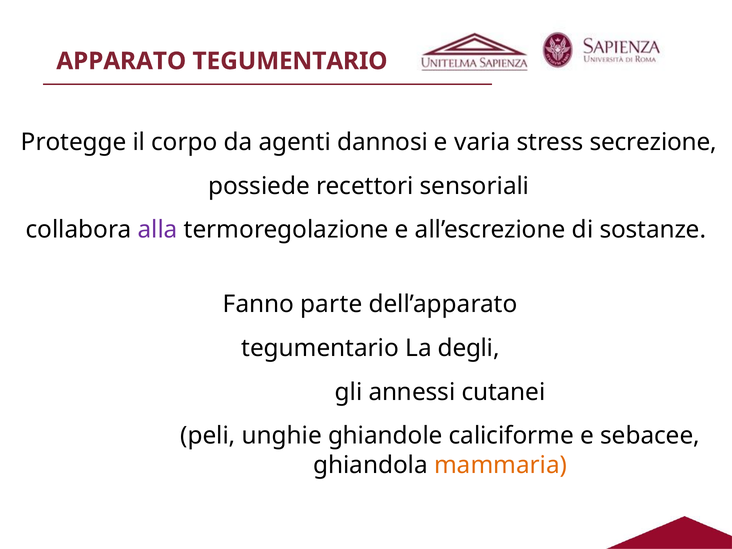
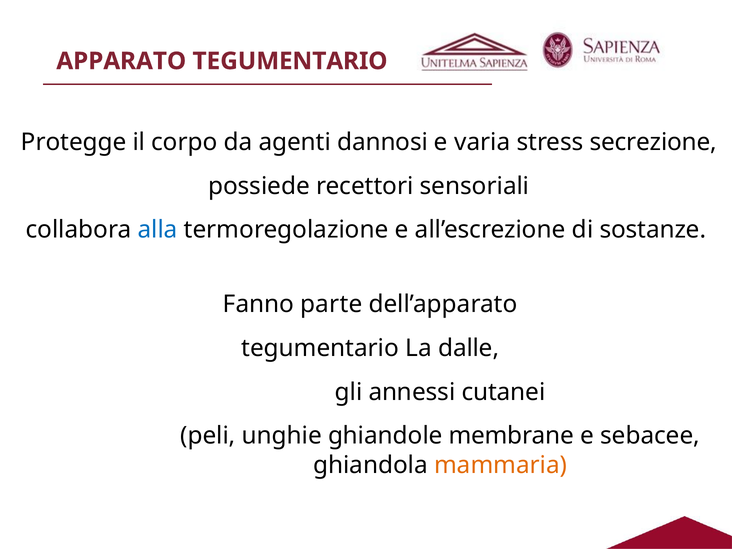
alla colour: purple -> blue (158, 230)
degli: degli -> dalle (469, 348)
caliciforme: caliciforme -> membrane (511, 436)
